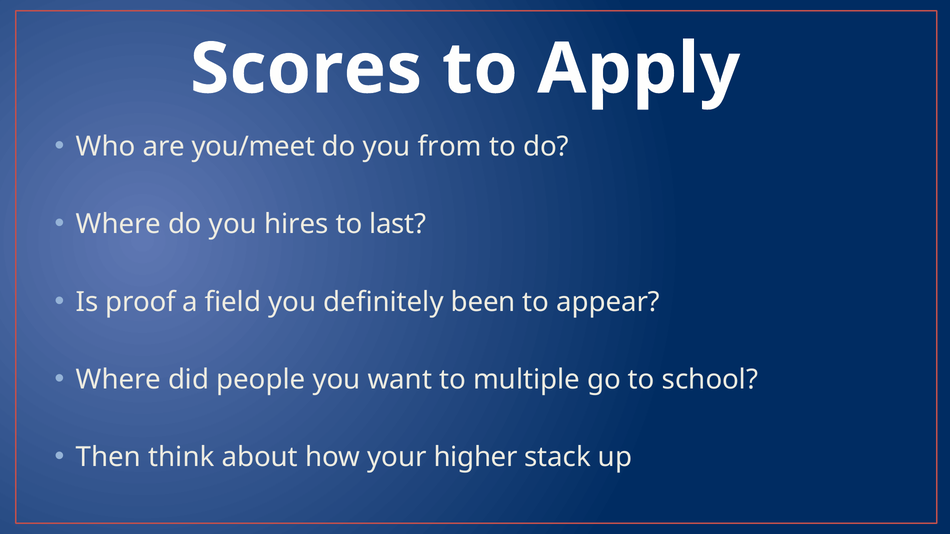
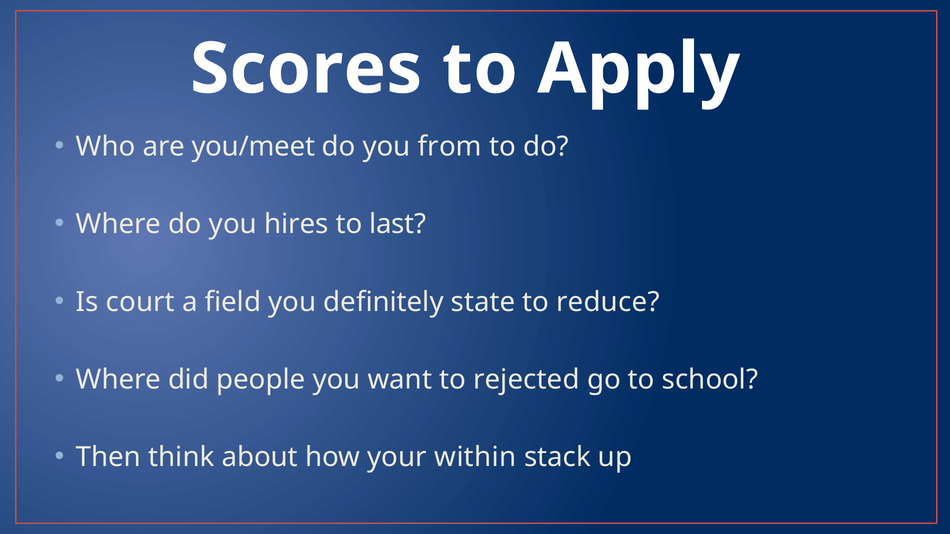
proof: proof -> court (140, 302)
been: been -> state (483, 302)
appear: appear -> reduce (608, 302)
multiple: multiple -> rejected (526, 380)
higher: higher -> within (475, 457)
